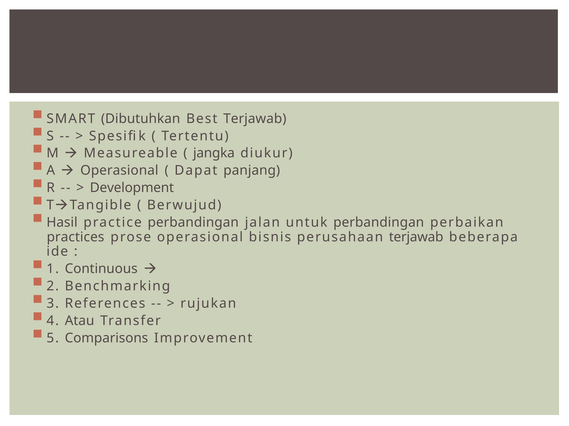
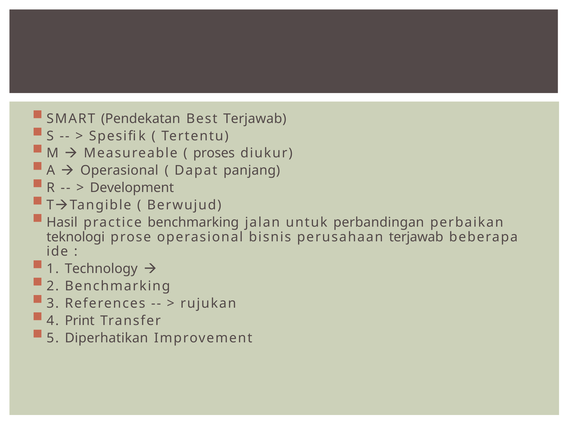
Dibutuhkan: Dibutuhkan -> Pendekatan (141, 119)
jangka: jangka -> proses (214, 153)
practice perbandingan: perbandingan -> benchmarking (193, 223)
practices: practices -> teknologi (76, 237)
Continuous: Continuous -> Technology (101, 269)
Atau: Atau -> Print (80, 321)
Comparisons: Comparisons -> Diperhatikan (106, 339)
